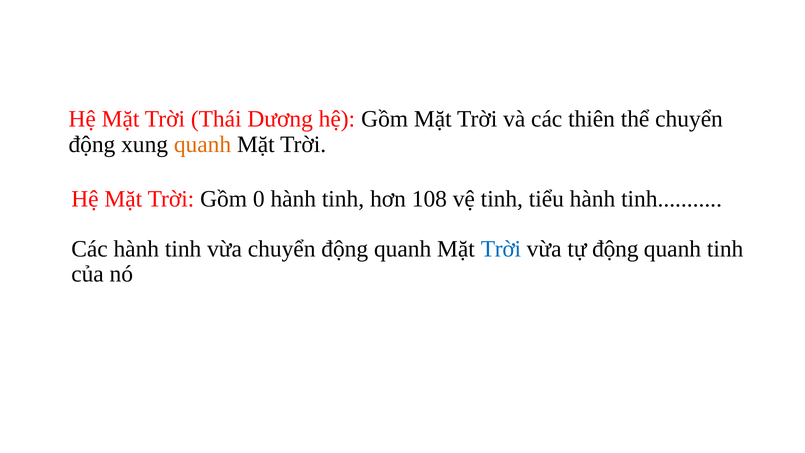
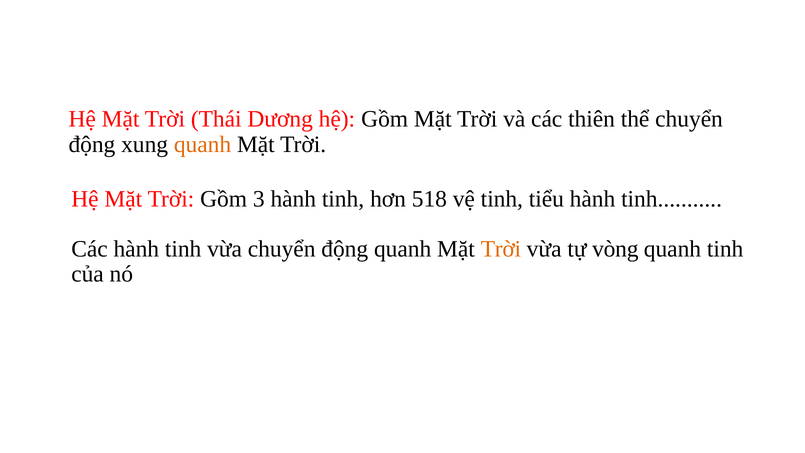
0: 0 -> 3 (259, 199)
108: 108 -> 518 (429, 199)
Trời colour: blue -> orange (501, 249)
tự động: động -> vòng (615, 249)
